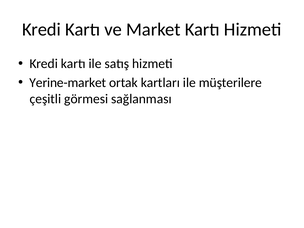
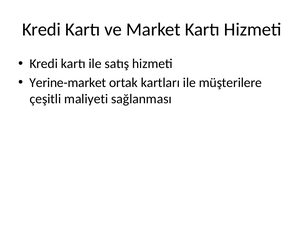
görmesi: görmesi -> maliyeti (86, 99)
